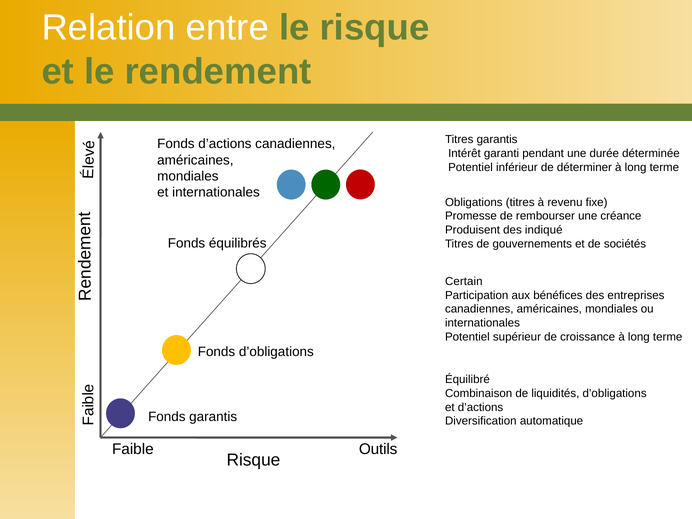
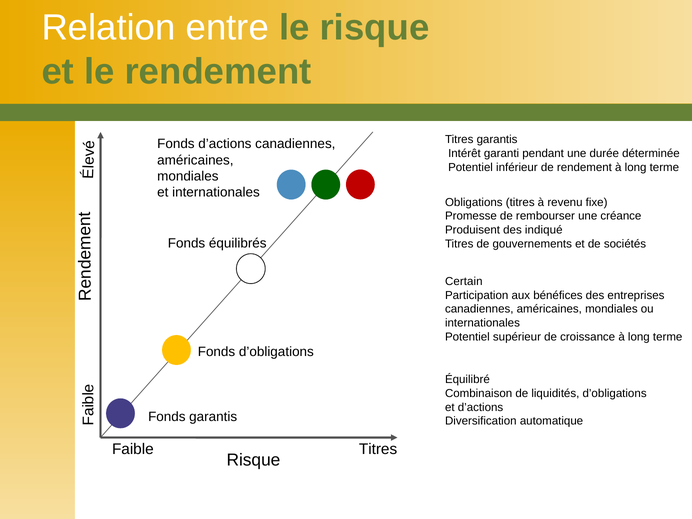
de déterminer: déterminer -> rendement (584, 167)
Faible Outils: Outils -> Titres (378, 449)
